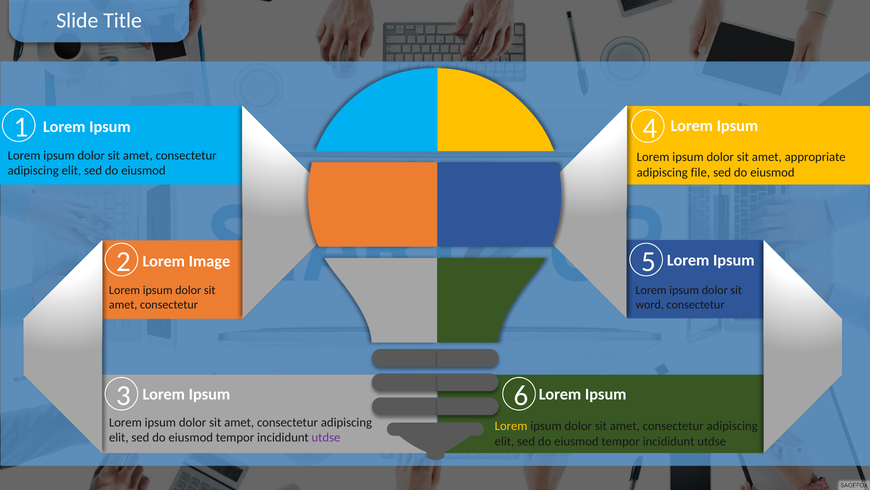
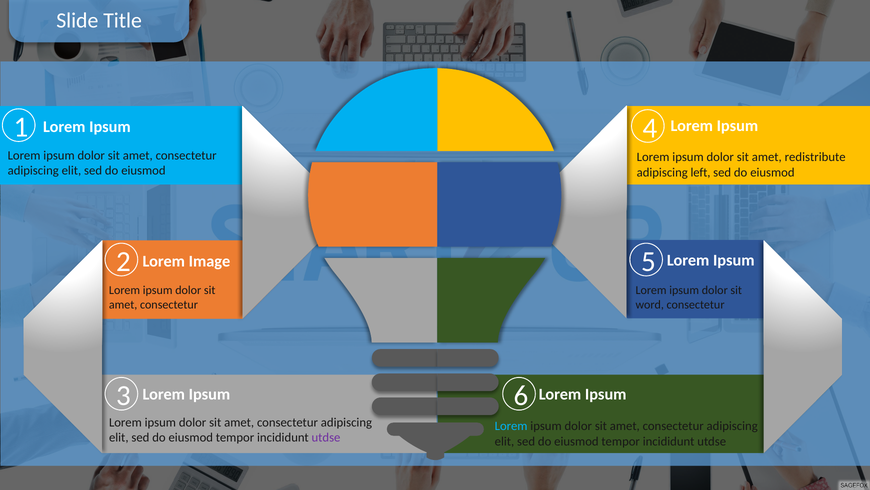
appropriate: appropriate -> redistribute (815, 157)
file: file -> left (701, 172)
Lorem colour: yellow -> light blue (511, 426)
